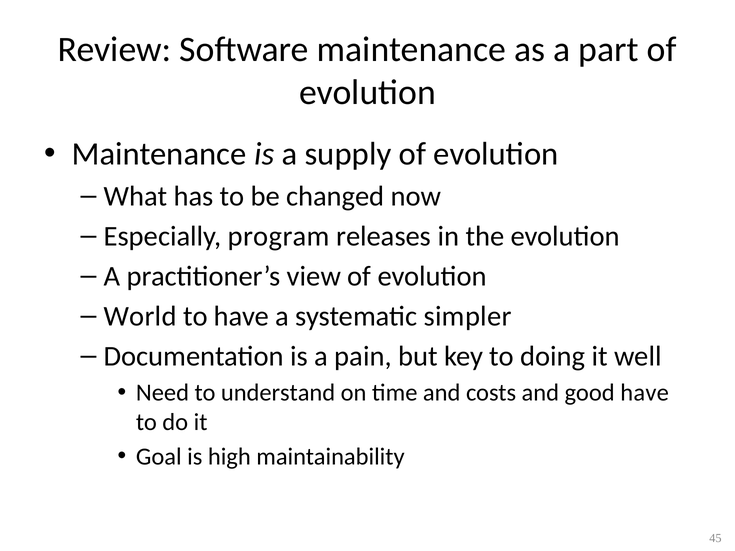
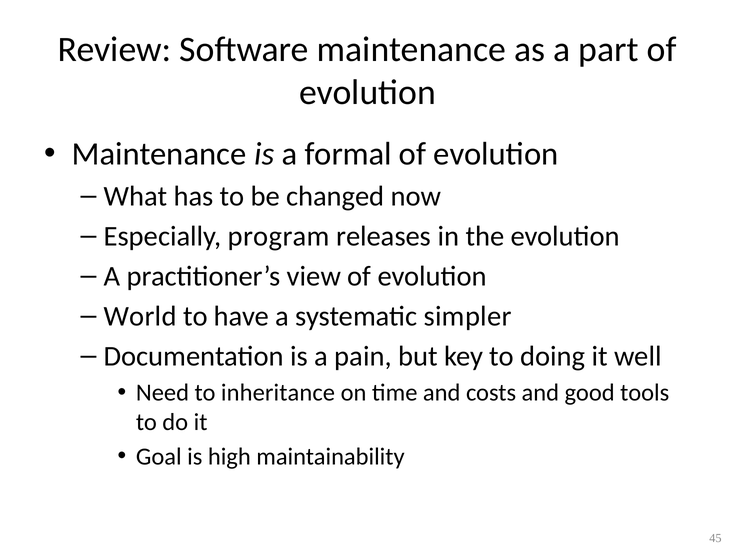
supply: supply -> formal (348, 154)
understand: understand -> inheritance (278, 393)
good have: have -> tools (645, 393)
